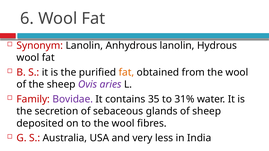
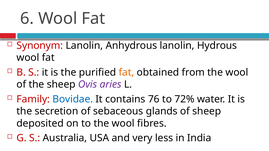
Bovidae colour: purple -> blue (73, 99)
35: 35 -> 76 (154, 99)
31%: 31% -> 72% (184, 99)
